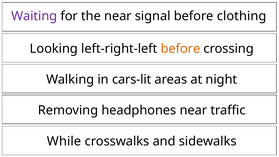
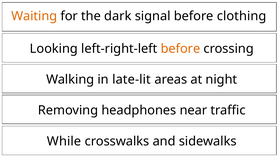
Waiting colour: purple -> orange (34, 16)
the near: near -> dark (118, 16)
cars-lit: cars-lit -> late-lit (132, 79)
